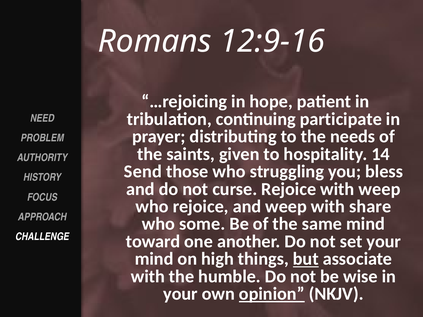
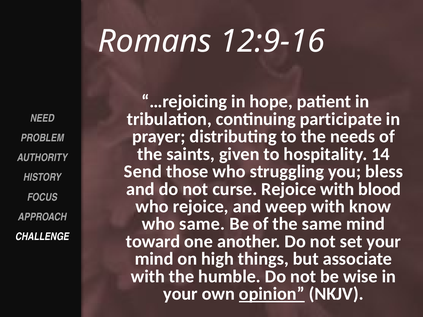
with weep: weep -> blood (380, 189)
share: share -> know (370, 207)
who some: some -> same (202, 224)
but underline: present -> none (306, 259)
